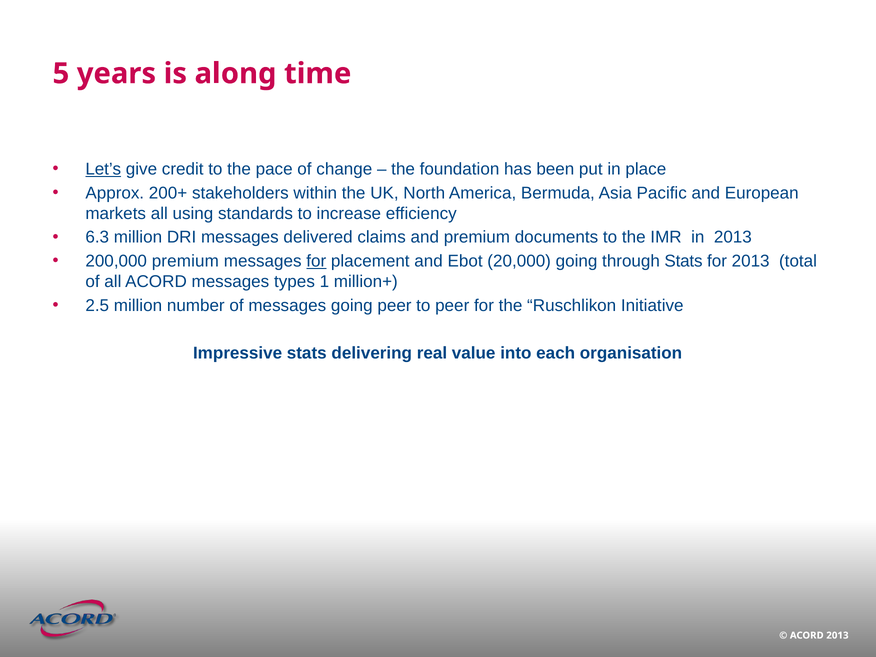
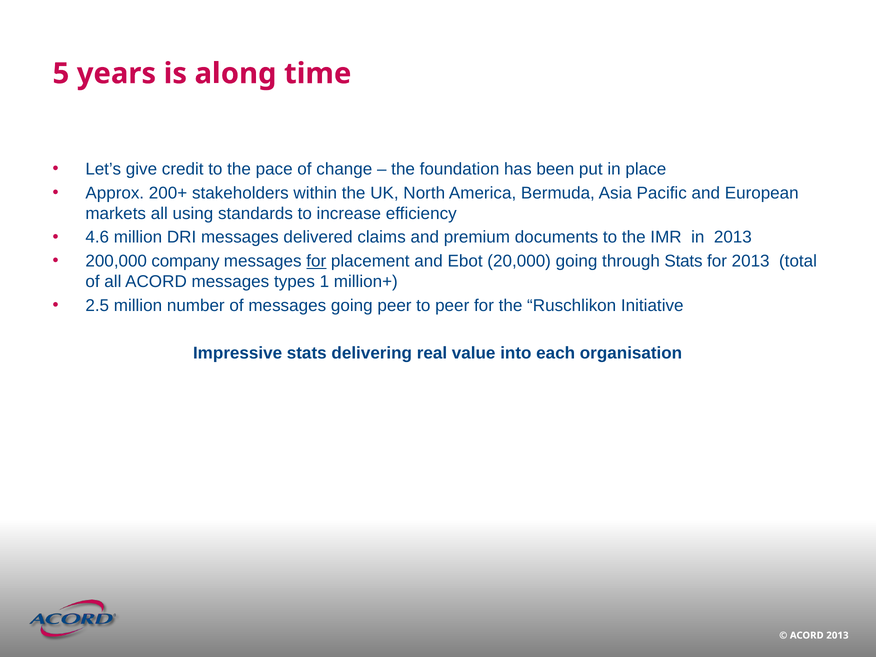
Let’s underline: present -> none (103, 169)
6.3: 6.3 -> 4.6 (97, 237)
200,000 premium: premium -> company (185, 261)
